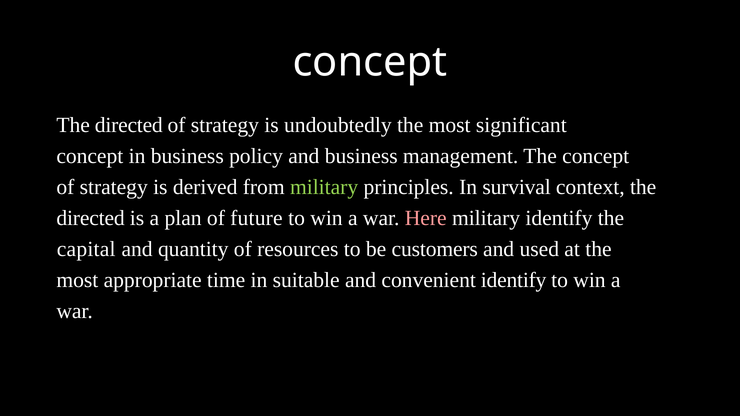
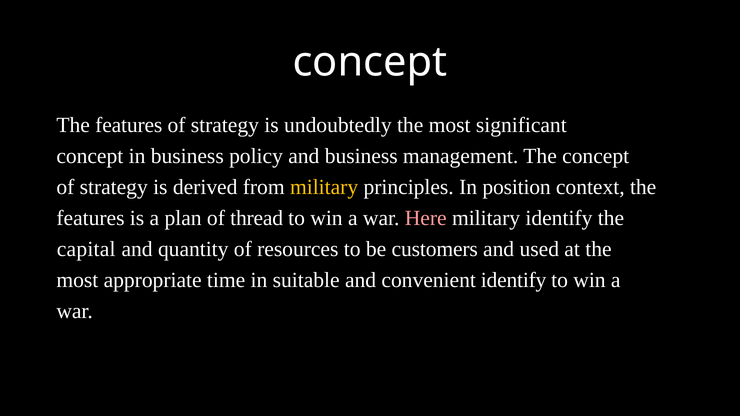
directed: directed -> features (129, 125)
military colour: light green -> yellow (324, 187)
survival: survival -> position (517, 187)
directed: directed -> features (90, 218)
future: future -> thread (257, 218)
